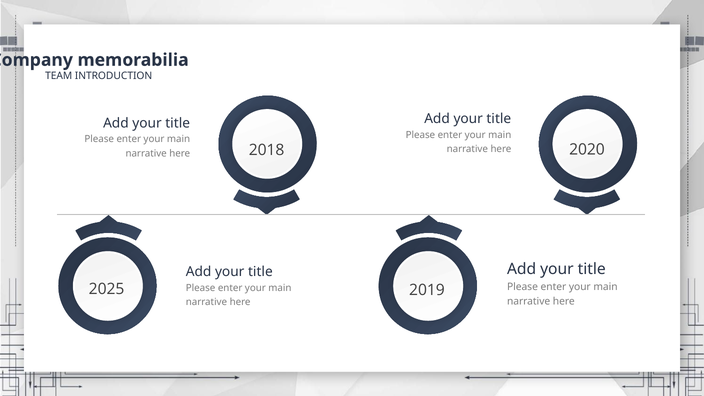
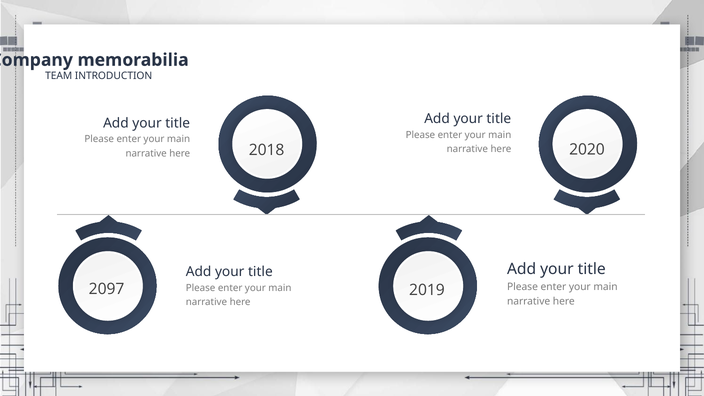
2025: 2025 -> 2097 (107, 289)
